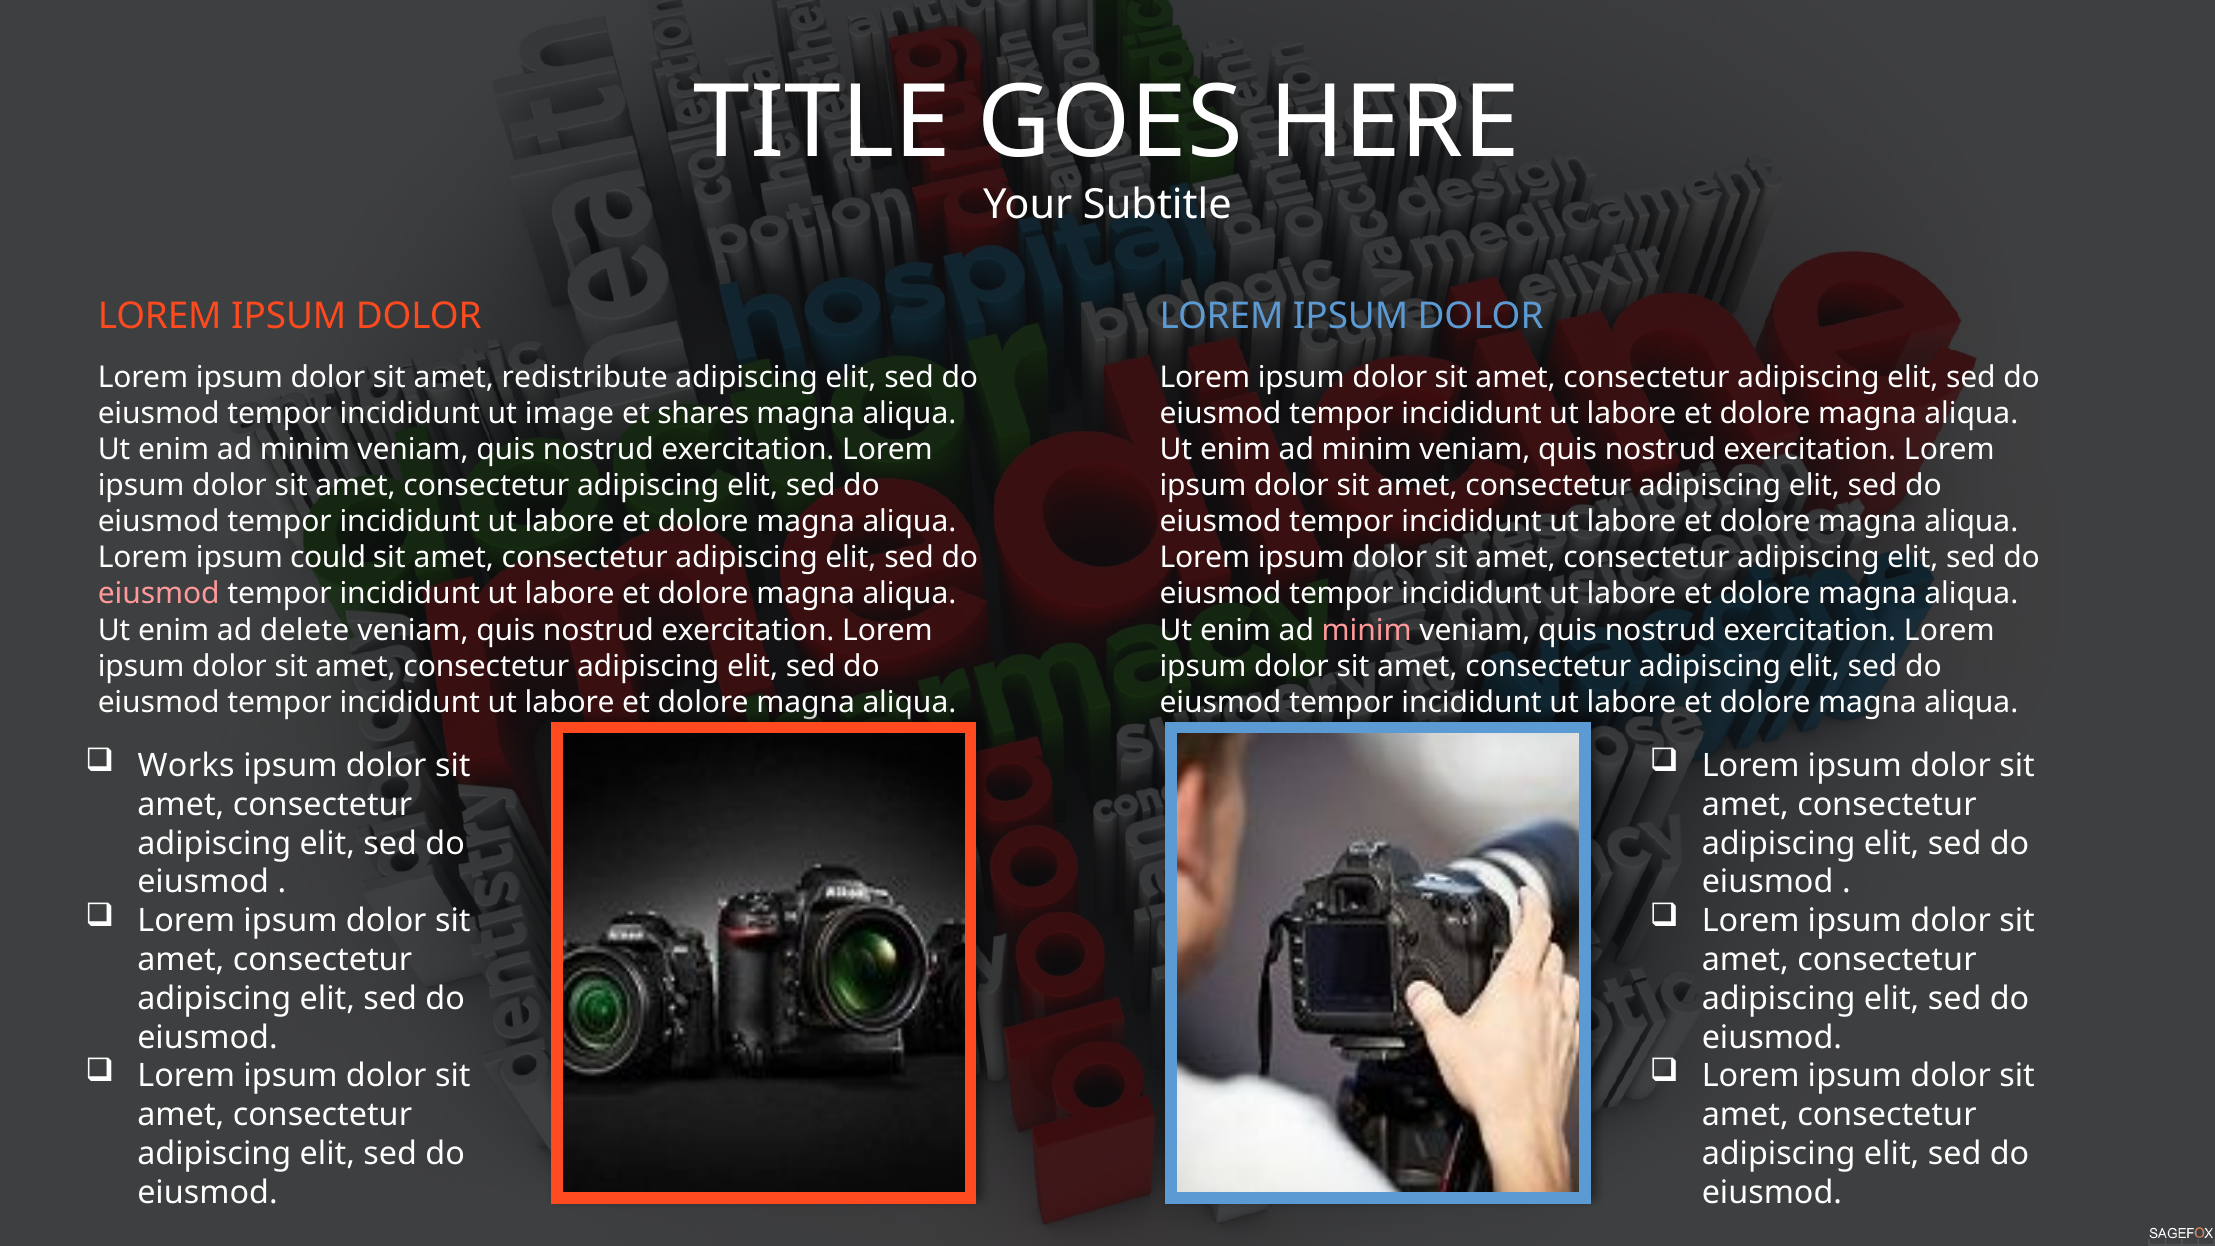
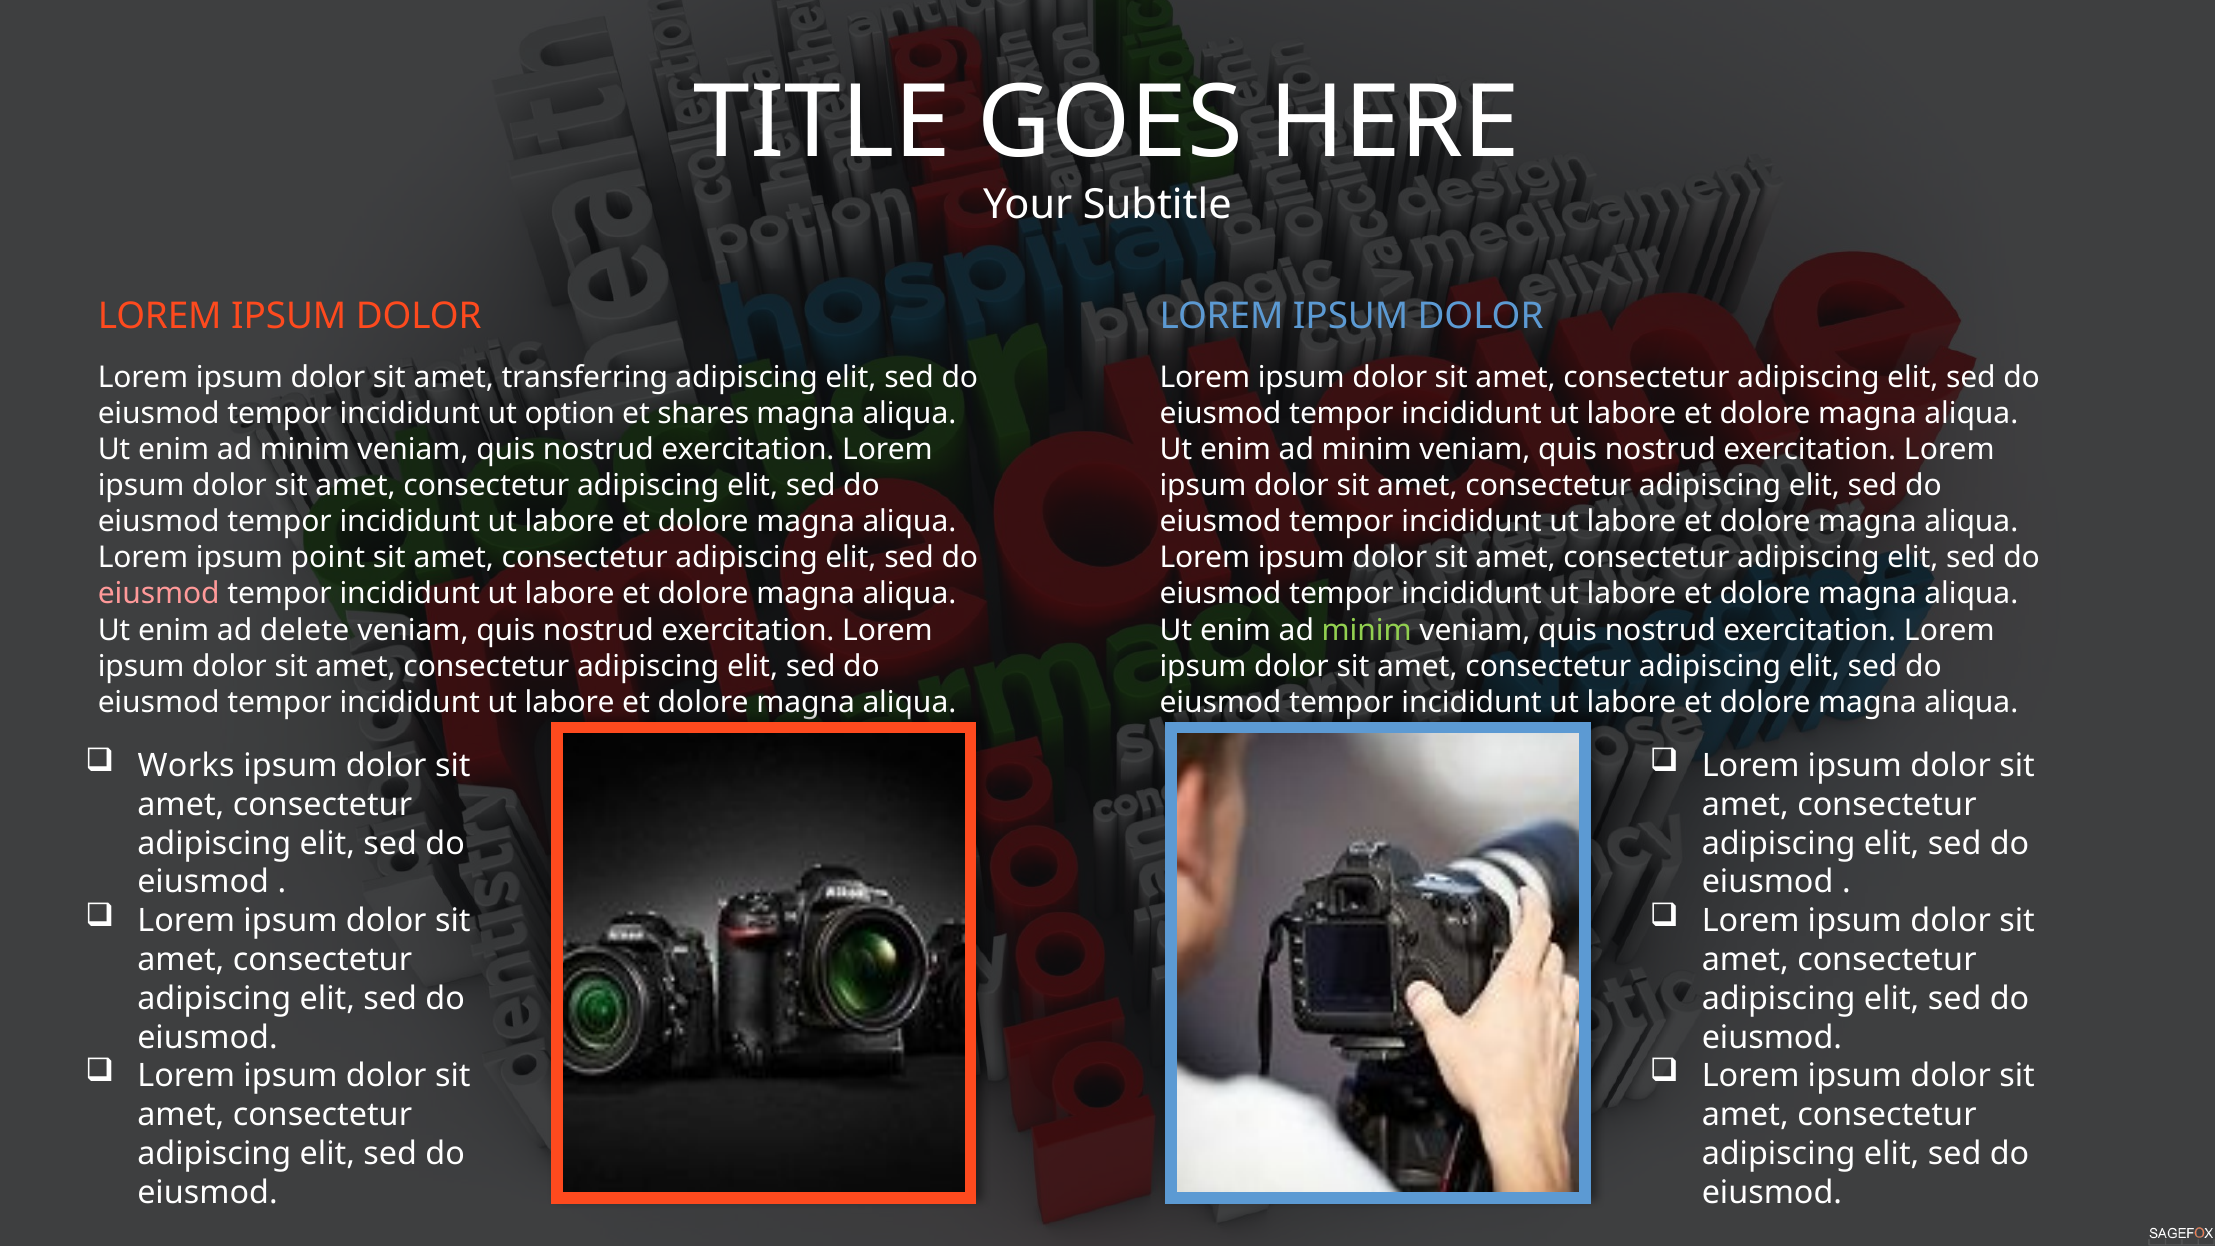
redistribute: redistribute -> transferring (585, 378)
image: image -> option (570, 414)
could: could -> point (328, 558)
minim colour: pink -> light green (1367, 630)
